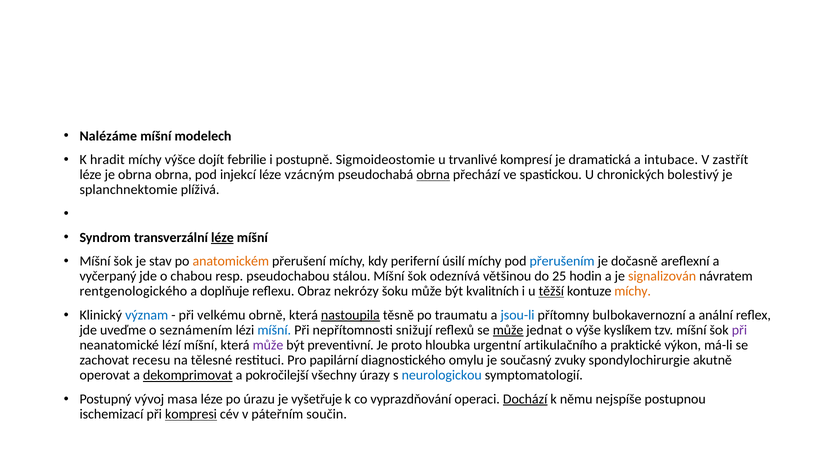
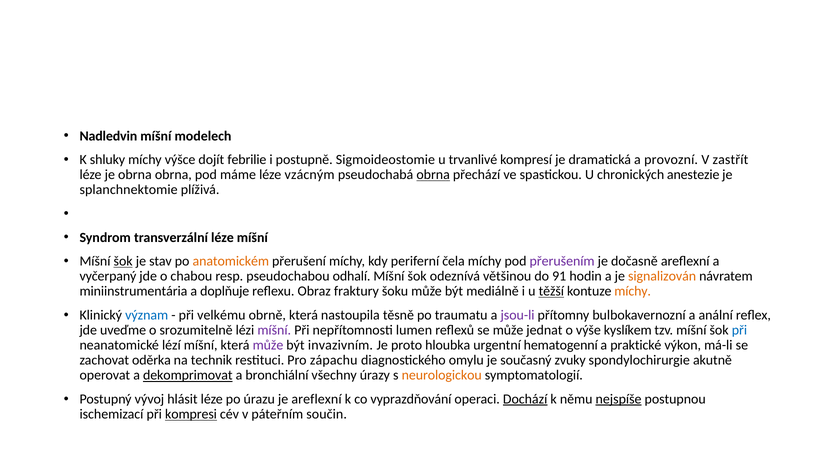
Nalézáme: Nalézáme -> Nadledvin (108, 136)
hradit: hradit -> shluky (108, 160)
intubace: intubace -> provozní (671, 160)
injekcí: injekcí -> máme (238, 175)
bolestivý: bolestivý -> anestezie (693, 175)
léze underline: present -> none (222, 237)
šok underline: none -> present (123, 261)
úsilí: úsilí -> čela (454, 261)
přerušením colour: blue -> purple (562, 261)
stálou: stálou -> odhalí (352, 276)
25: 25 -> 91 (559, 276)
rentgenologického: rentgenologického -> miniinstrumentária (133, 291)
nekrózy: nekrózy -> fraktury (356, 291)
kvalitních: kvalitních -> mediálně (493, 291)
nastoupila underline: present -> none (350, 315)
jsou-li colour: blue -> purple (518, 315)
seznámením: seznámením -> srozumitelně (196, 330)
míšní colour: blue -> purple (274, 330)
snižují: snižují -> lumen (414, 330)
může underline: present -> none (508, 330)
při colour: purple -> blue (739, 330)
preventivní: preventivní -> invazivním (340, 345)
artikulačního: artikulačního -> hematogenní (561, 345)
recesu: recesu -> oděrka (151, 360)
tělesné: tělesné -> technik (211, 360)
papilární: papilární -> zápachu (334, 360)
pokročilejší: pokročilejší -> bronchiální (277, 375)
neurologickou colour: blue -> orange (442, 375)
masa: masa -> hlásit (182, 399)
je vyšetřuje: vyšetřuje -> areflexní (317, 399)
nejspíše underline: none -> present (619, 399)
